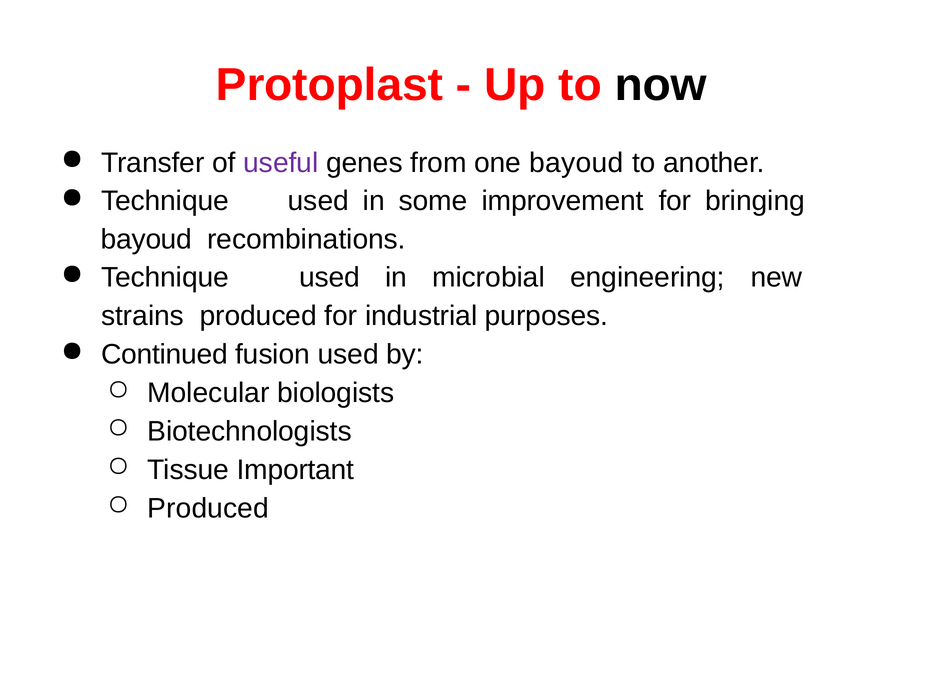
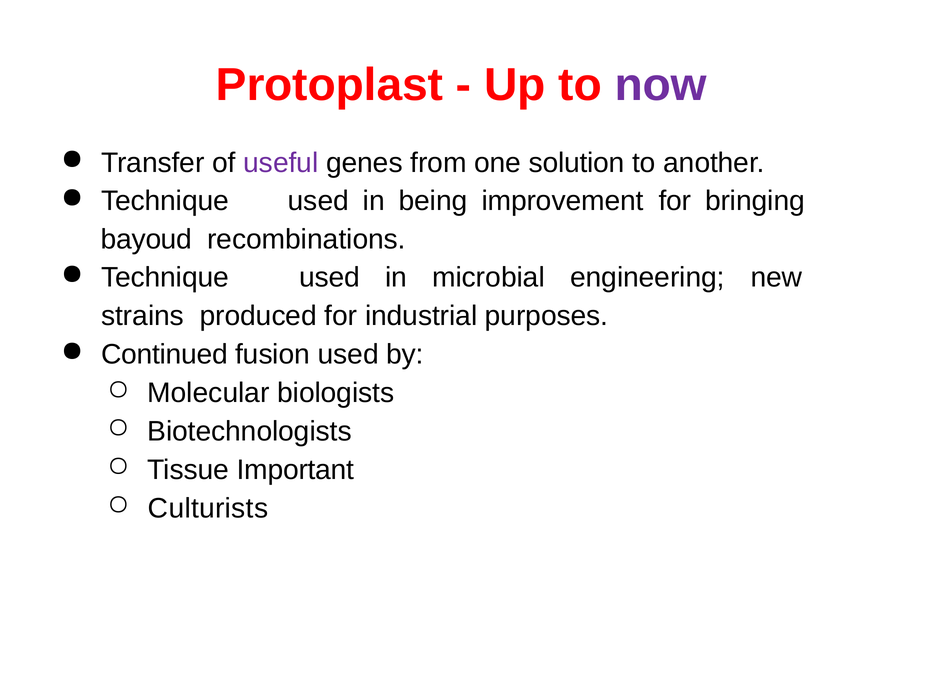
now colour: black -> purple (661, 85)
one bayoud: bayoud -> solution (577, 163)
some: some -> being (433, 201)
Produced: Produced -> Culturists (208, 509)
